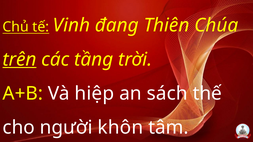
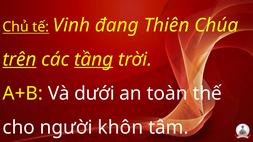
tầng underline: none -> present (94, 60)
hiệp: hiệp -> dưới (95, 94)
sách: sách -> toàn (167, 94)
